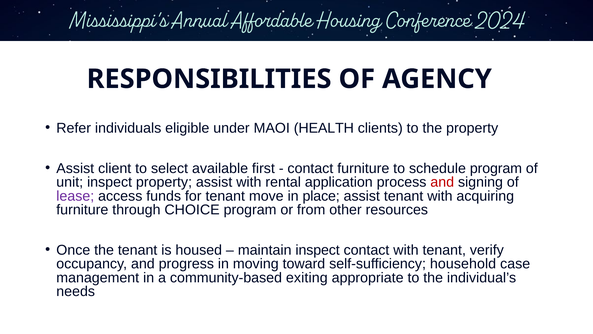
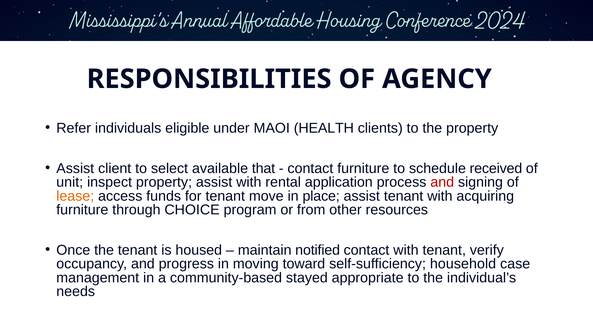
first: first -> that (263, 168)
schedule program: program -> received (496, 168)
lease colour: purple -> orange (75, 196)
maintain inspect: inspect -> notified (318, 250)
exiting: exiting -> stayed (307, 277)
